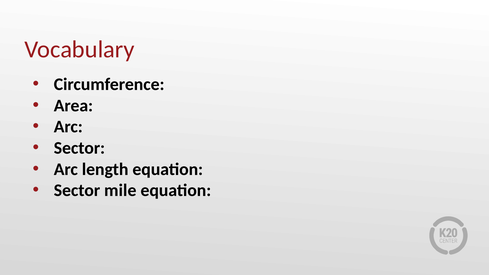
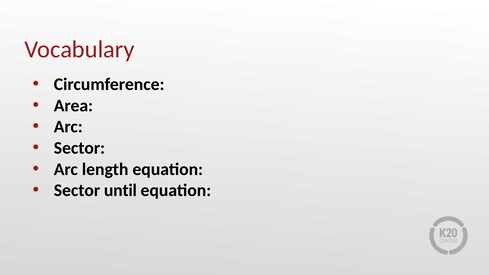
mile: mile -> until (120, 191)
